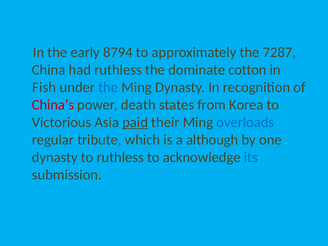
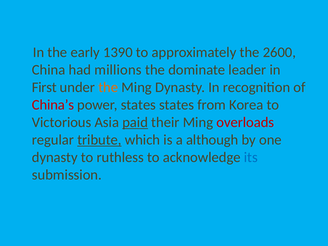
8794: 8794 -> 1390 (118, 52)
7287: 7287 -> 2600 (279, 52)
had ruthless: ruthless -> millions (118, 70)
cotton: cotton -> leader (247, 70)
Fish: Fish -> First (44, 87)
the colour: blue -> orange (108, 87)
power death: death -> states (138, 105)
overloads colour: blue -> red (245, 122)
tribute underline: none -> present (99, 140)
